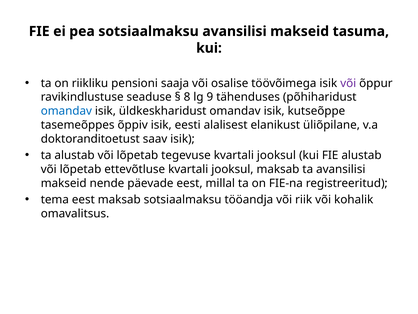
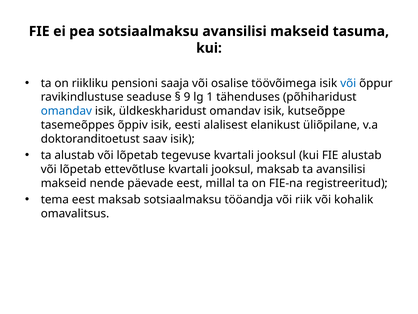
või colour: purple -> blue (348, 83)
8: 8 -> 9 (187, 97)
9: 9 -> 1 (210, 97)
